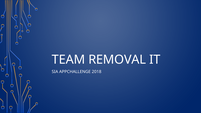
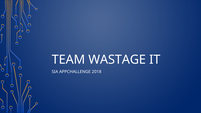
REMOVAL: REMOVAL -> WASTAGE (117, 60)
